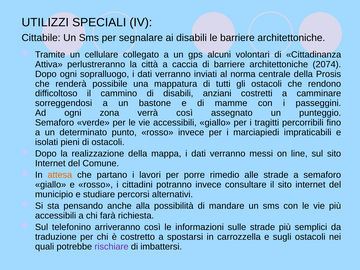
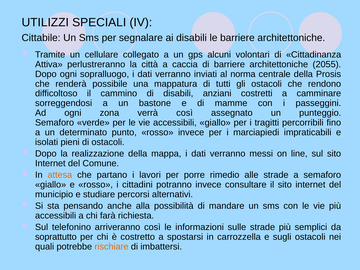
2074: 2074 -> 2055 (327, 64)
traduzione: traduzione -> soprattutto (56, 237)
rischiare colour: purple -> orange (112, 247)
